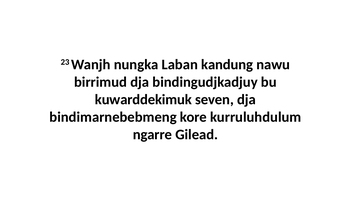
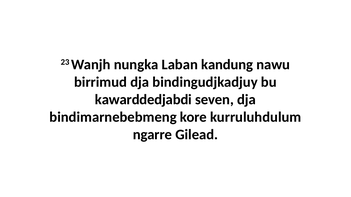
kuwarddekimuk: kuwarddekimuk -> kawarddedjabdi (143, 100)
